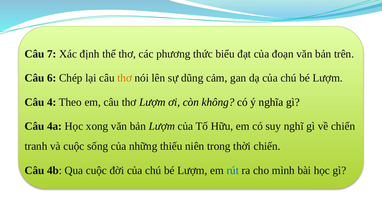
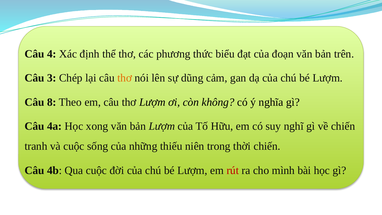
7: 7 -> 4 (52, 54)
6: 6 -> 3 (52, 78)
4: 4 -> 8 (52, 102)
rút colour: blue -> red (233, 170)
